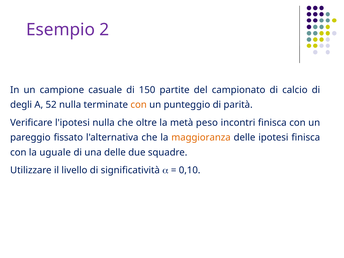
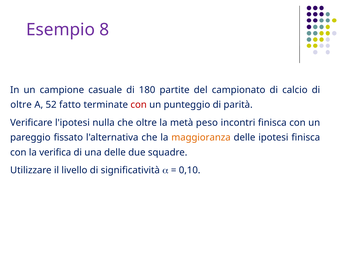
2: 2 -> 8 (104, 30)
150: 150 -> 180 (147, 90)
degli: degli -> oltre (21, 105)
52 nulla: nulla -> fatto (70, 105)
con colour: orange -> red (139, 105)
uguale: uguale -> verifica (55, 152)
